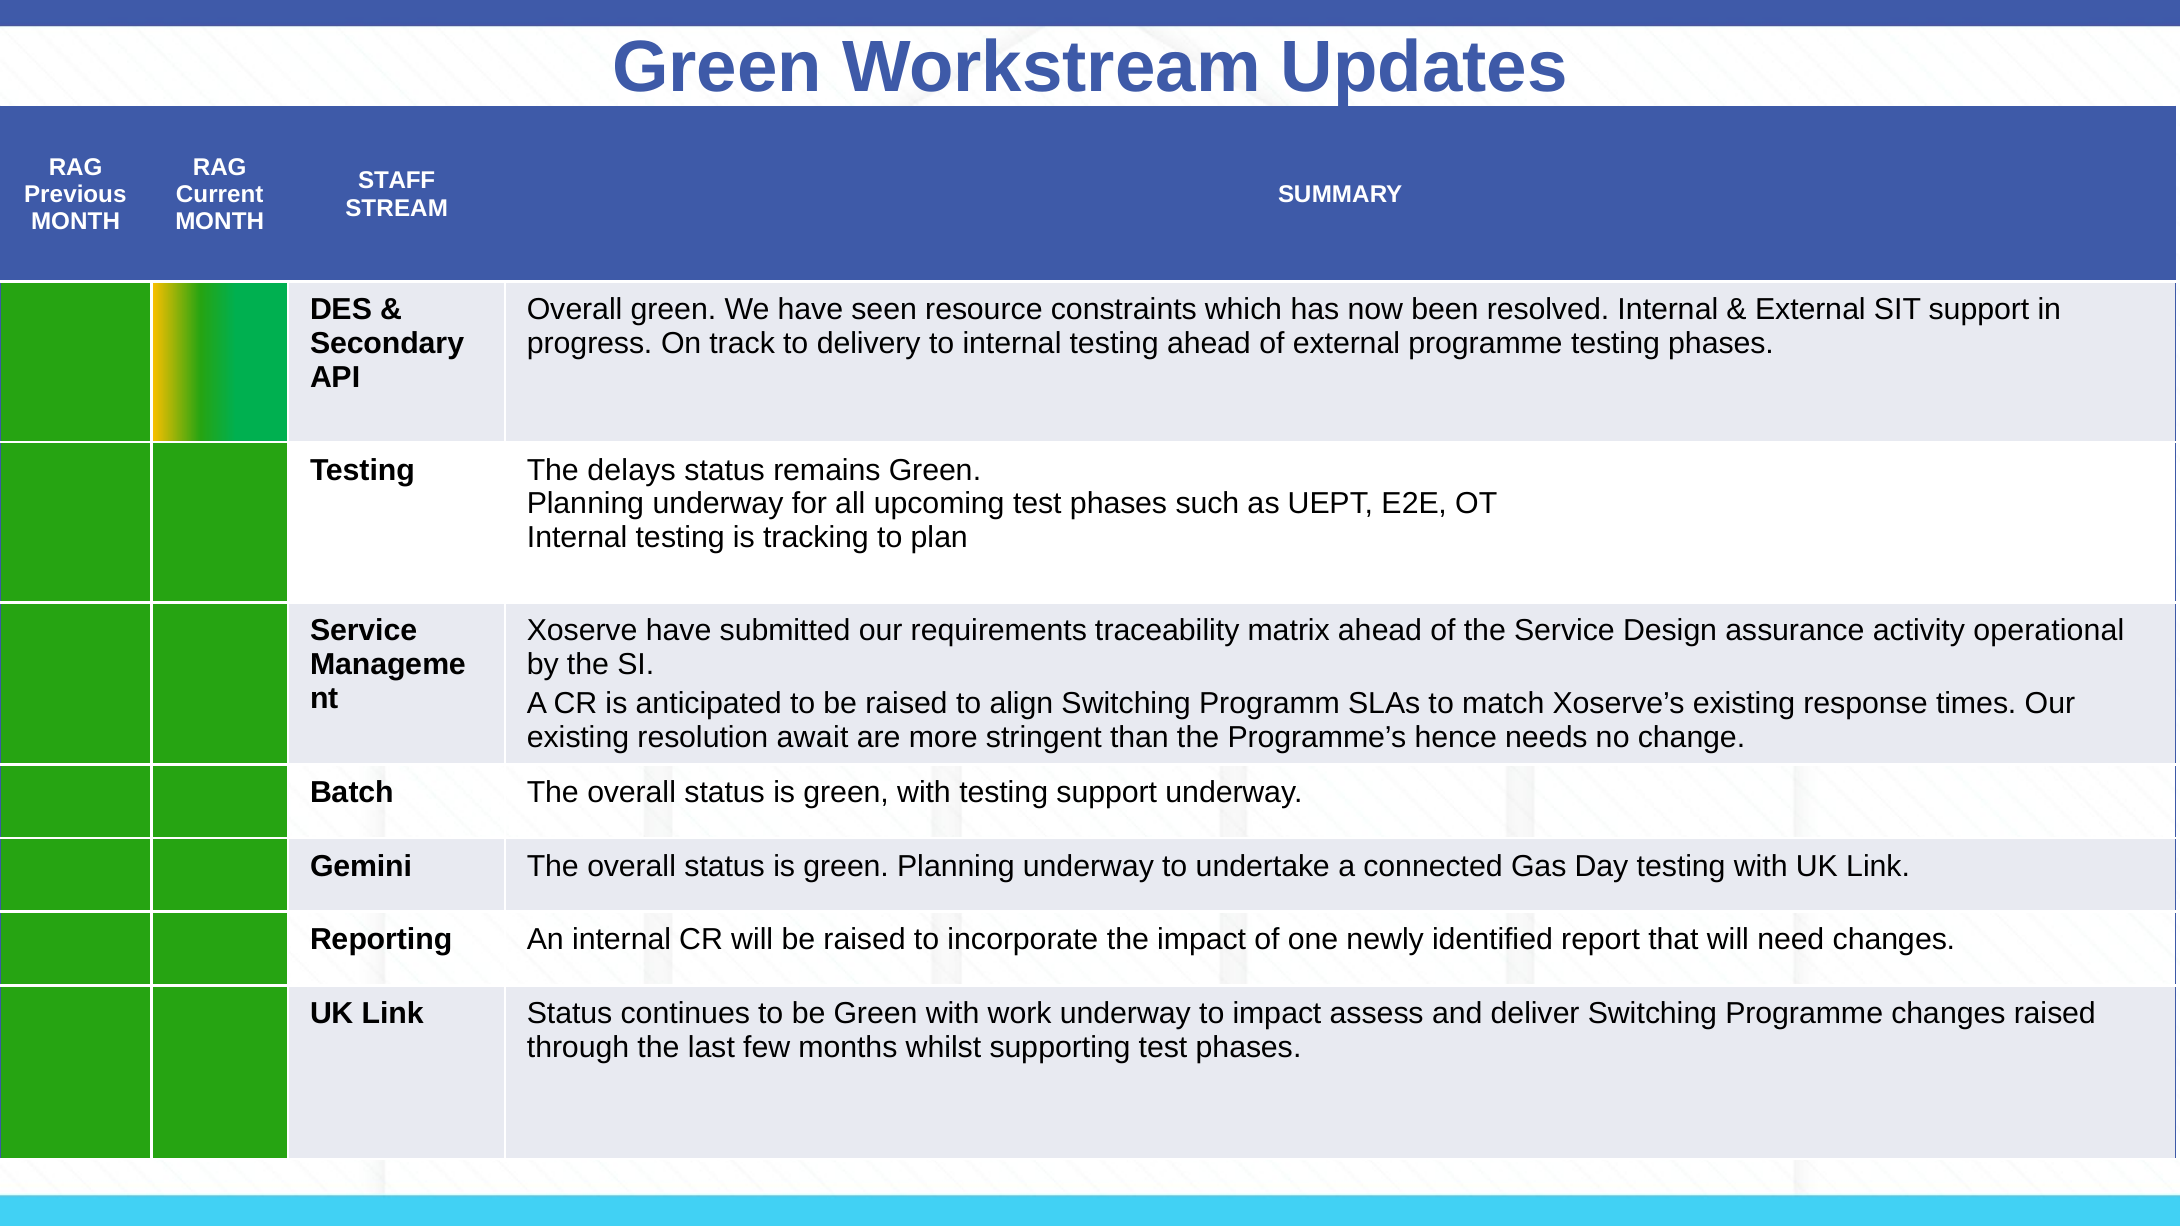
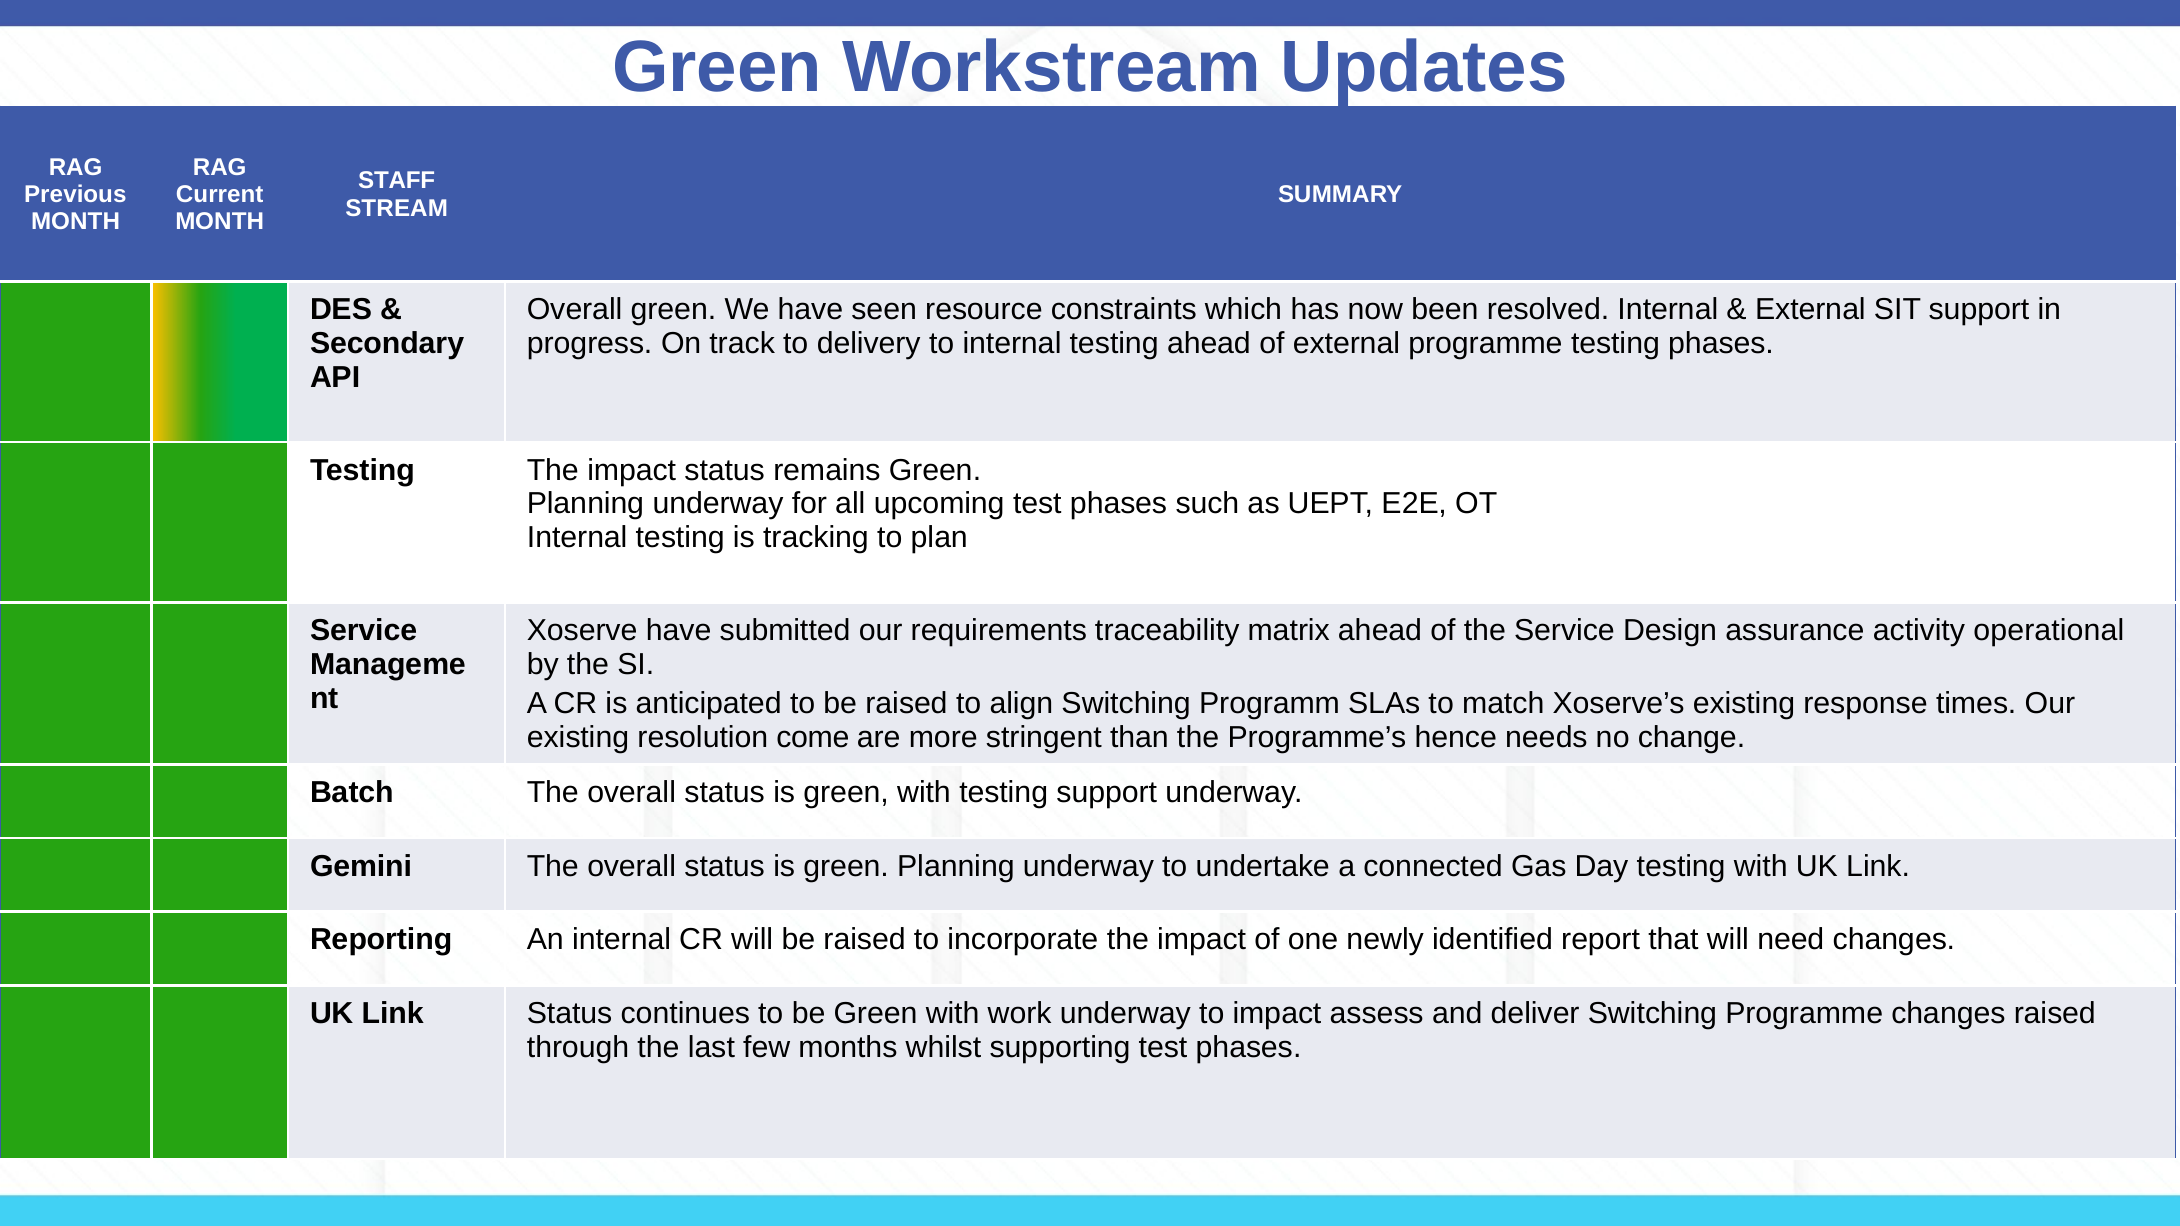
Testing The delays: delays -> impact (632, 470)
await: await -> come (813, 737)
